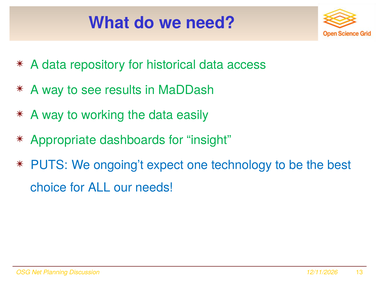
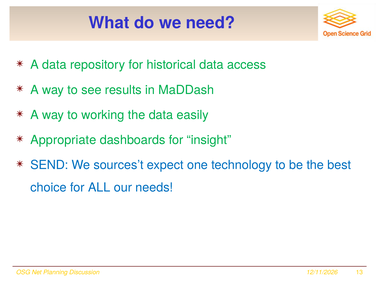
PUTS: PUTS -> SEND (49, 165)
ongoing’t: ongoing’t -> sources’t (119, 165)
